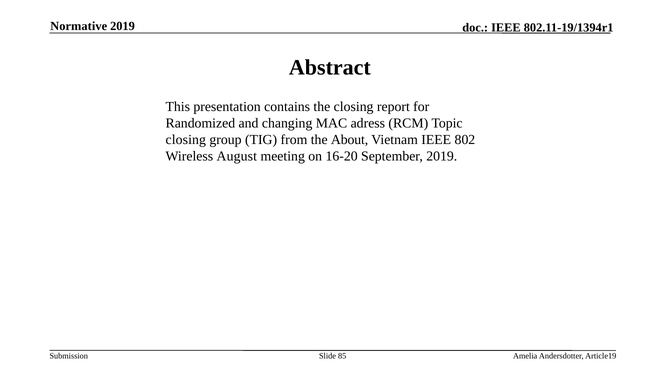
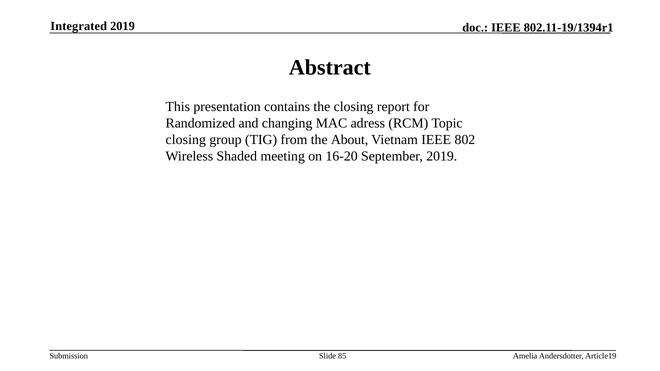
Normative: Normative -> Integrated (79, 26)
August: August -> Shaded (237, 156)
